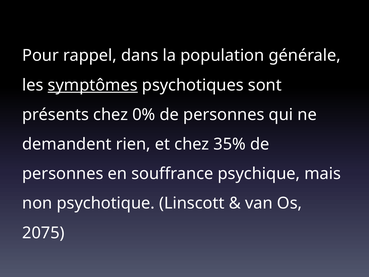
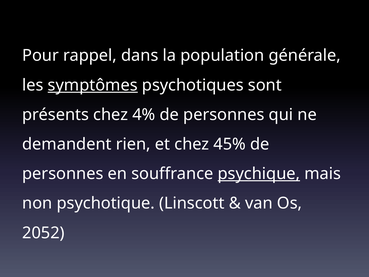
0%: 0% -> 4% (144, 115)
35%: 35% -> 45% (230, 144)
psychique underline: none -> present (259, 174)
2075: 2075 -> 2052 (43, 233)
